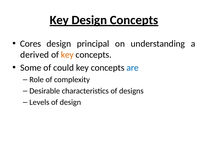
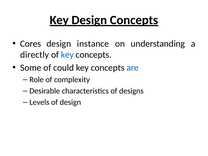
principal: principal -> instance (93, 44)
derived: derived -> directly (35, 55)
key colour: orange -> blue (67, 55)
